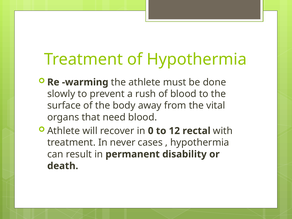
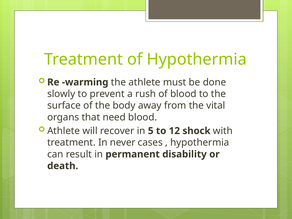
0: 0 -> 5 (151, 131)
rectal: rectal -> shock (197, 131)
